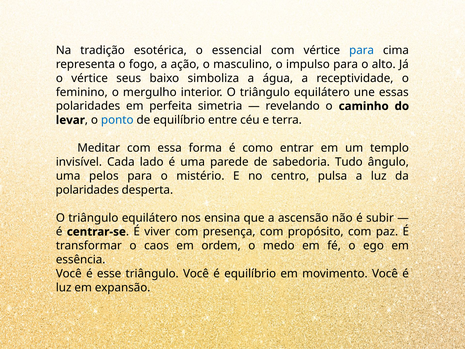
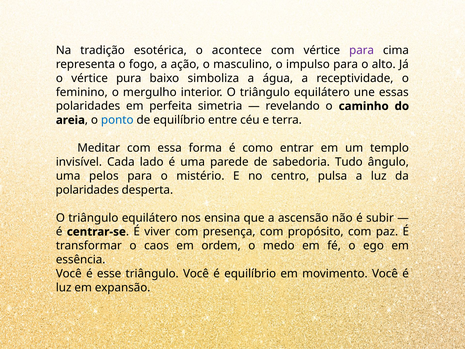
essencial: essencial -> acontece (237, 50)
para colour: blue -> purple (362, 50)
seus: seus -> pura (129, 78)
levar: levar -> areia (70, 120)
